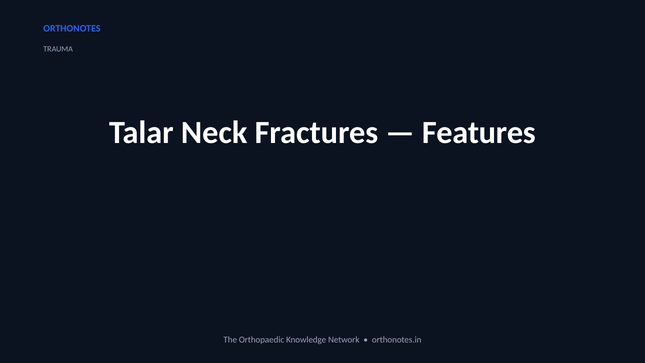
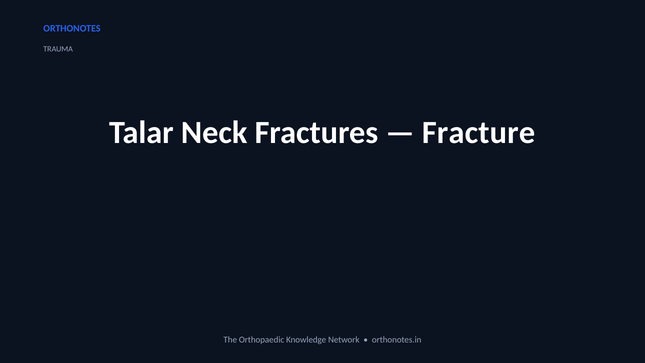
Features: Features -> Fracture (479, 132)
